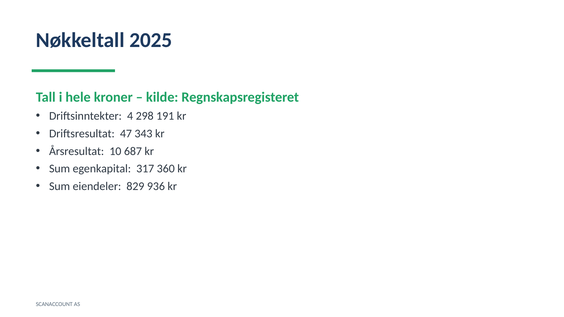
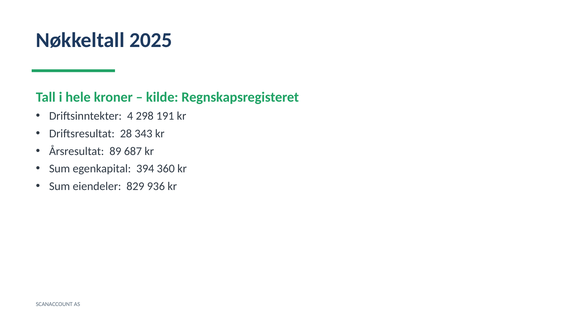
47: 47 -> 28 (126, 134)
10: 10 -> 89 (115, 151)
317: 317 -> 394 (145, 169)
